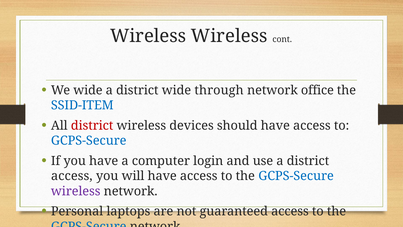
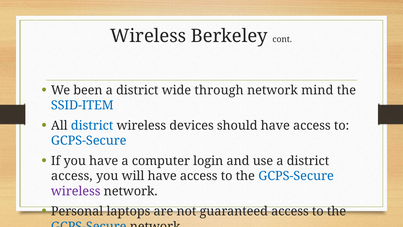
Wireless Wireless: Wireless -> Berkeley (229, 36)
We wide: wide -> been (88, 90)
office: office -> mind (317, 90)
district colour: red -> blue (92, 125)
